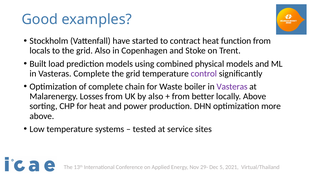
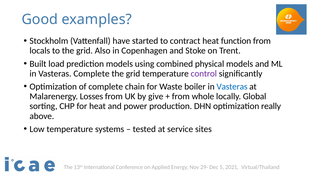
Vasteras colour: purple -> blue (232, 87)
by also: also -> give (156, 96)
better: better -> whole (203, 96)
locally Above: Above -> Global (255, 96)
more: more -> really (271, 106)
